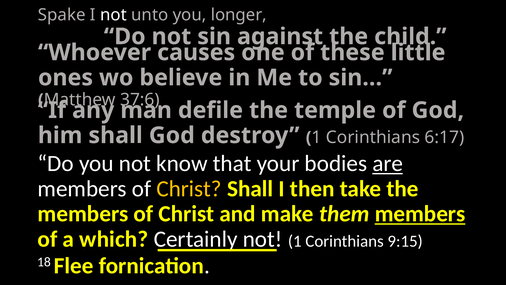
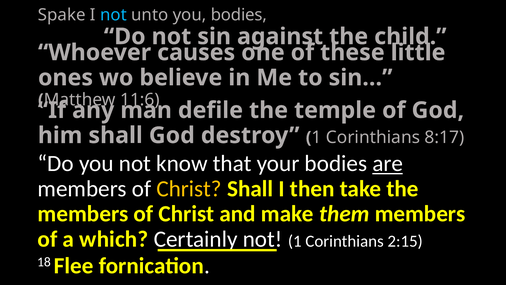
not colour: white -> light blue (113, 15)
you longer: longer -> bodies (239, 15)
37:6: 37:6 -> 11:6 (140, 100)
6:17: 6:17 -> 8:17 (444, 137)
members underline: present -> none (420, 214)
9:15: 9:15 -> 2:15 (405, 241)
